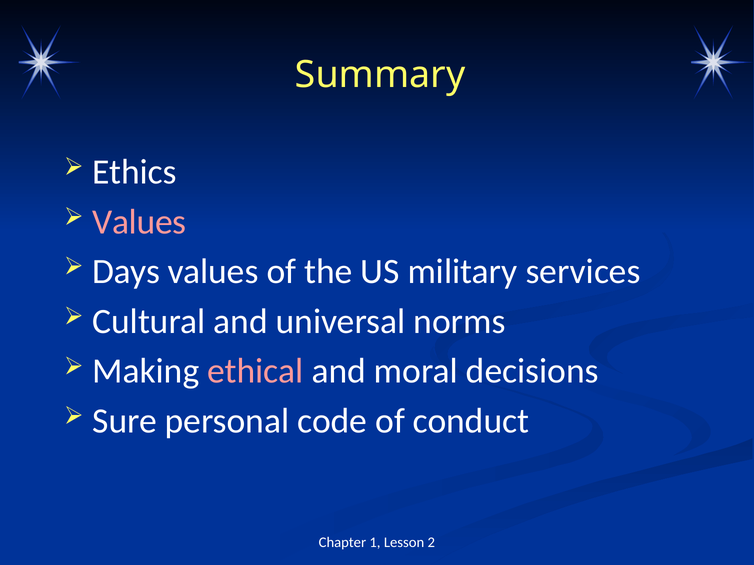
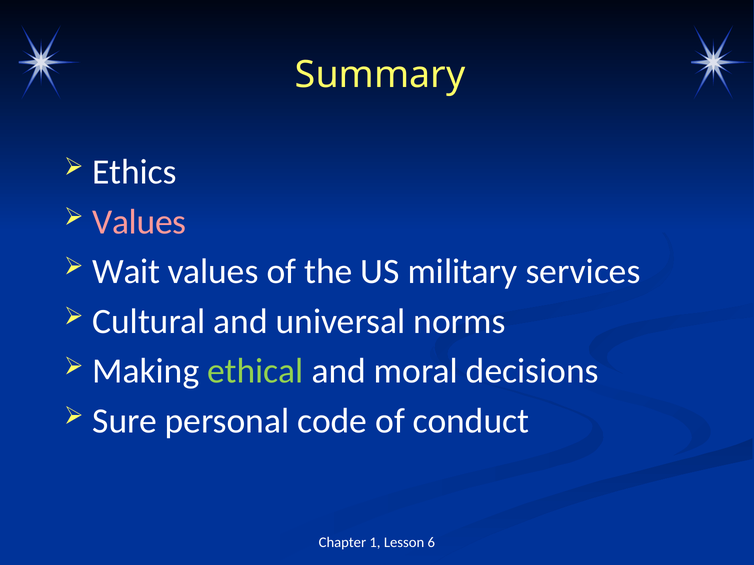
Days: Days -> Wait (126, 272)
ethical colour: pink -> light green (255, 371)
2: 2 -> 6 (431, 543)
